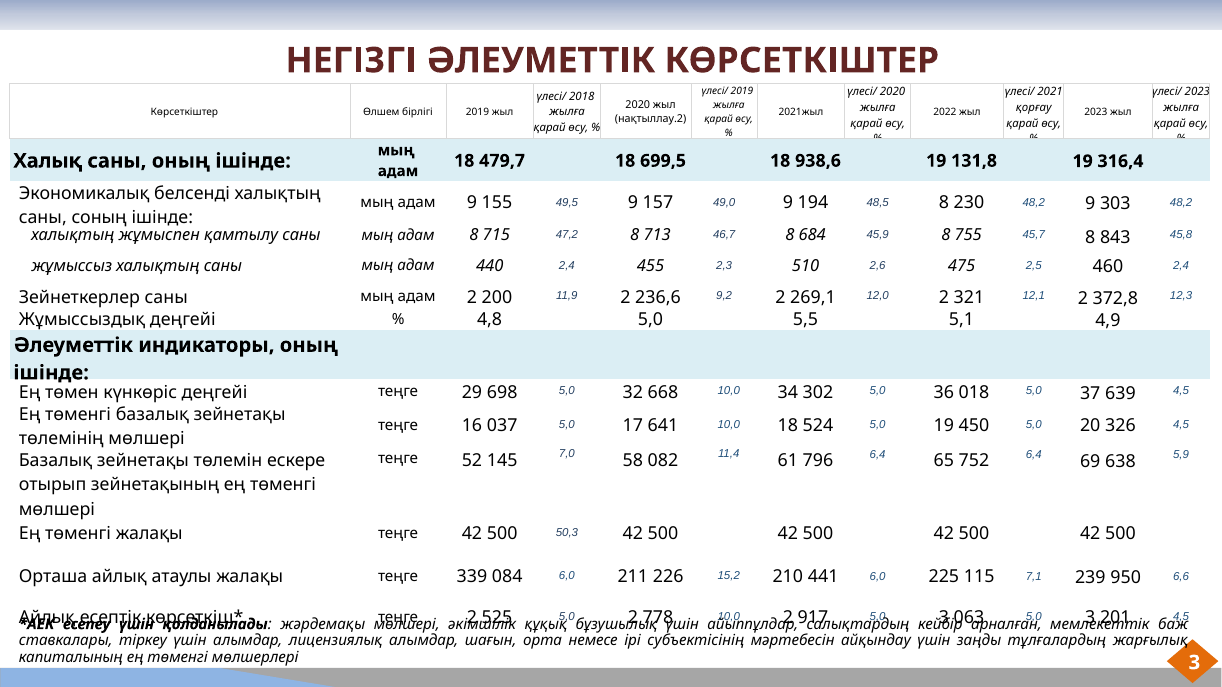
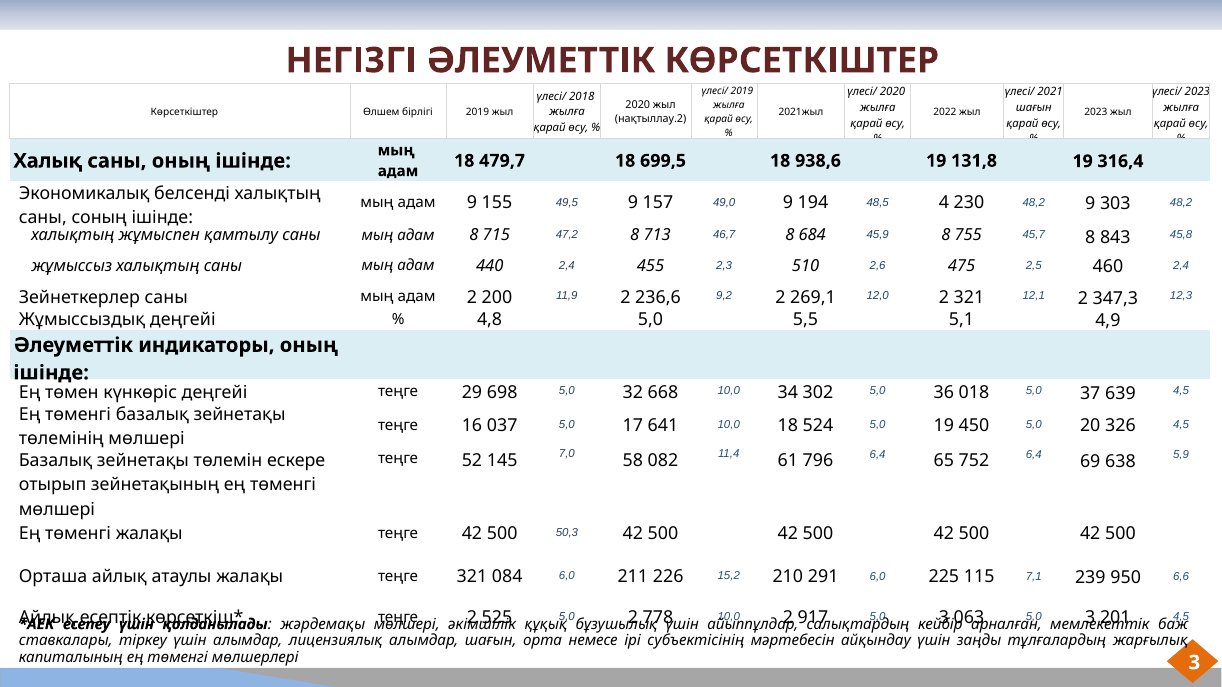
қорғау: қорғау -> шағын (1034, 108)
48,5 8: 8 -> 4 (944, 203)
372,8: 372,8 -> 347,3 (1115, 299)
теңге 339: 339 -> 321 (472, 577)
441: 441 -> 291 (823, 577)
